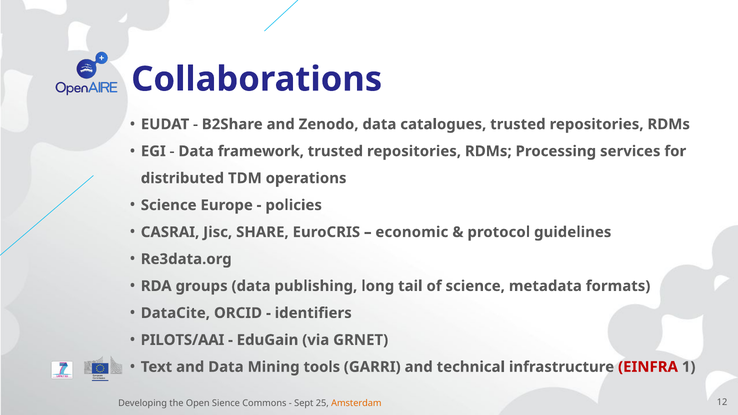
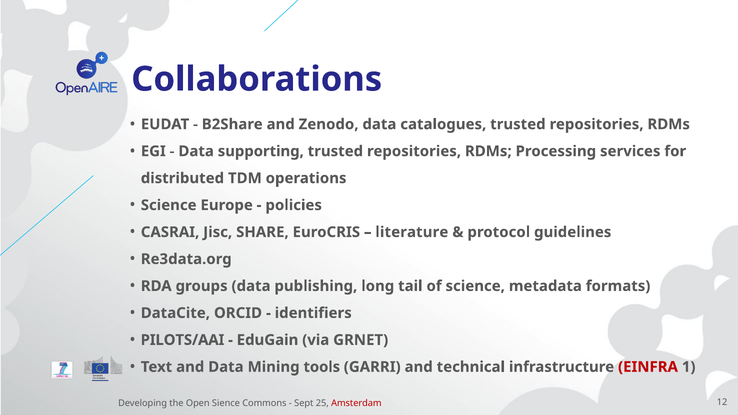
framework: framework -> supporting (261, 151)
economic: economic -> literature (412, 232)
Amsterdam colour: orange -> red (356, 403)
